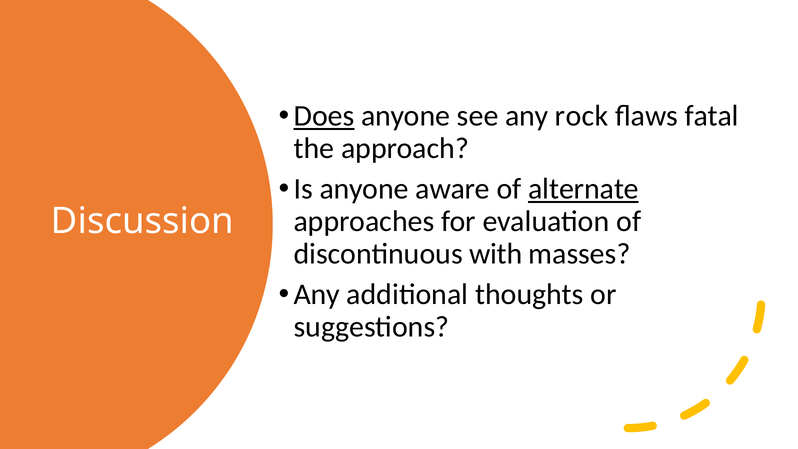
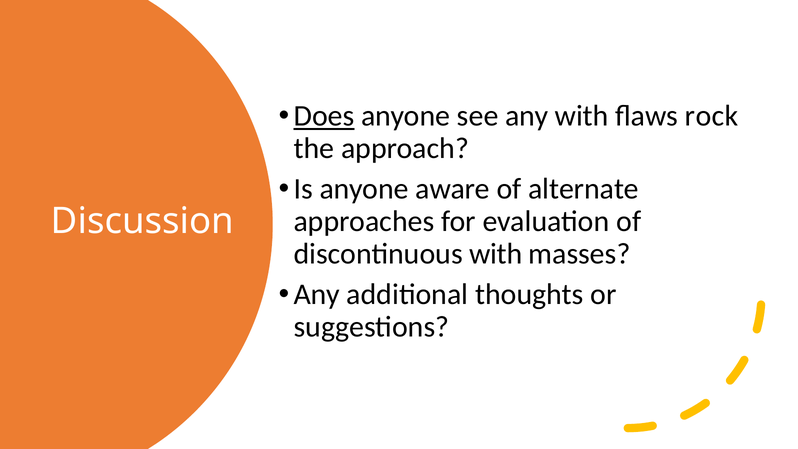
any rock: rock -> with (582, 116)
fatal: fatal -> rock (711, 116)
alternate underline: present -> none (583, 189)
